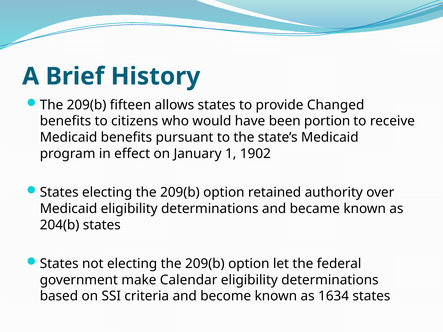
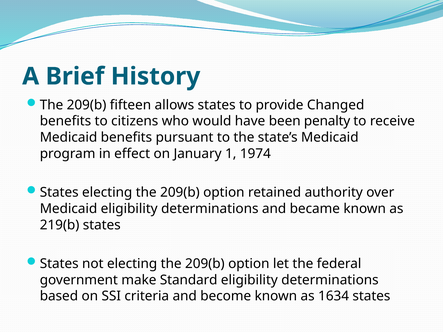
portion: portion -> penalty (327, 121)
1902: 1902 -> 1974 (255, 154)
204(b: 204(b -> 219(b (60, 225)
Calendar: Calendar -> Standard (189, 280)
